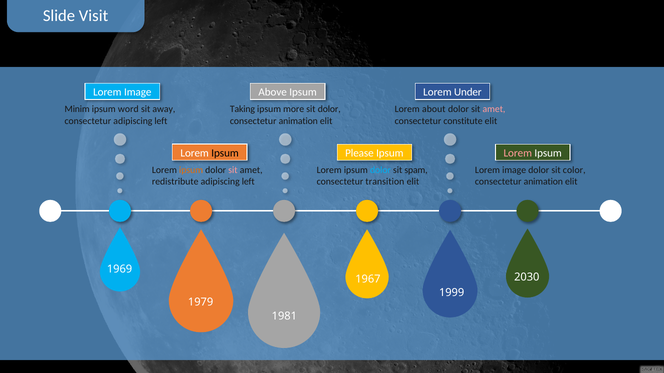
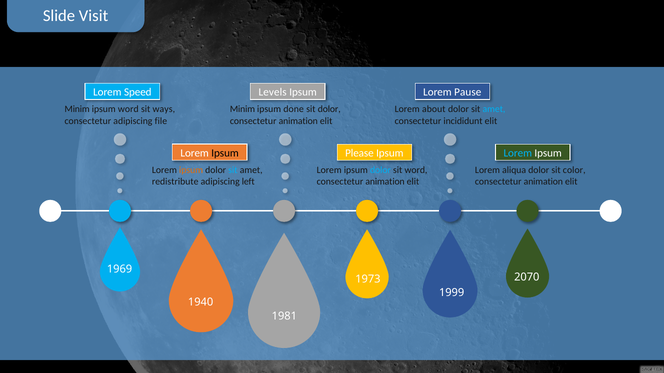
Image: Image -> Speed (138, 92)
Above: Above -> Levels (273, 92)
Under: Under -> Pause (468, 92)
away: away -> ways (164, 109)
Taking: Taking -> Minim (242, 109)
more: more -> done (294, 109)
amet colour: pink -> light blue (494, 109)
consectetur adipiscing left: left -> file (161, 121)
constitute: constitute -> incididunt (463, 121)
Lorem colour: pink -> light blue (518, 153)
sit colour: pink -> light blue (233, 170)
sit spam: spam -> word (416, 170)
image: image -> aliqua (514, 170)
transition: transition -> animation (385, 182)
2030: 2030 -> 2070 (527, 277)
1967: 1967 -> 1973 (368, 279)
1979: 1979 -> 1940 (201, 302)
